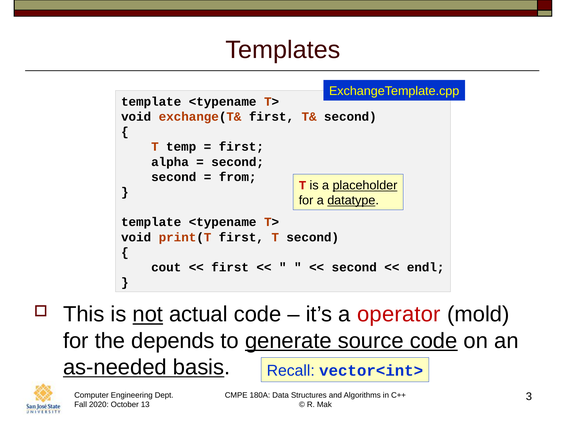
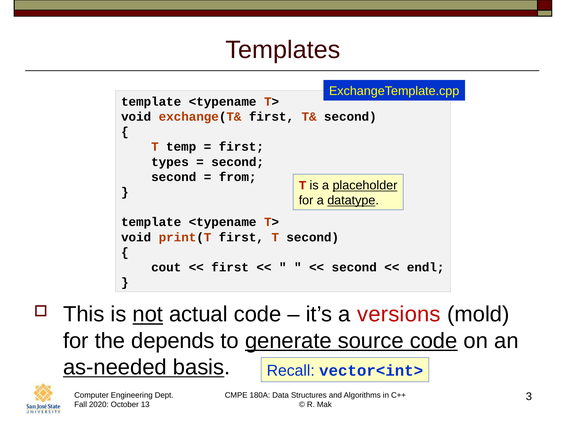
alpha: alpha -> types (170, 162)
operator: operator -> versions (399, 315)
